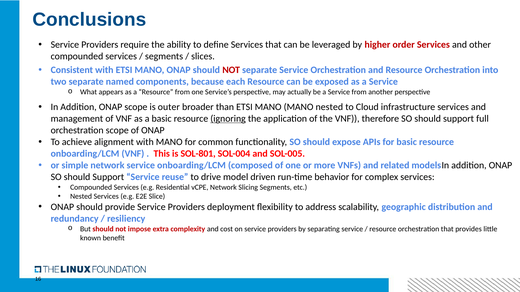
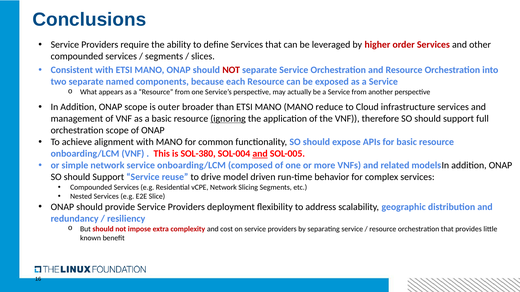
MANO nested: nested -> reduce (329, 107)
SOL-801: SOL-801 -> SOL-380 (198, 154)
and underline: none -> present (260, 154)
